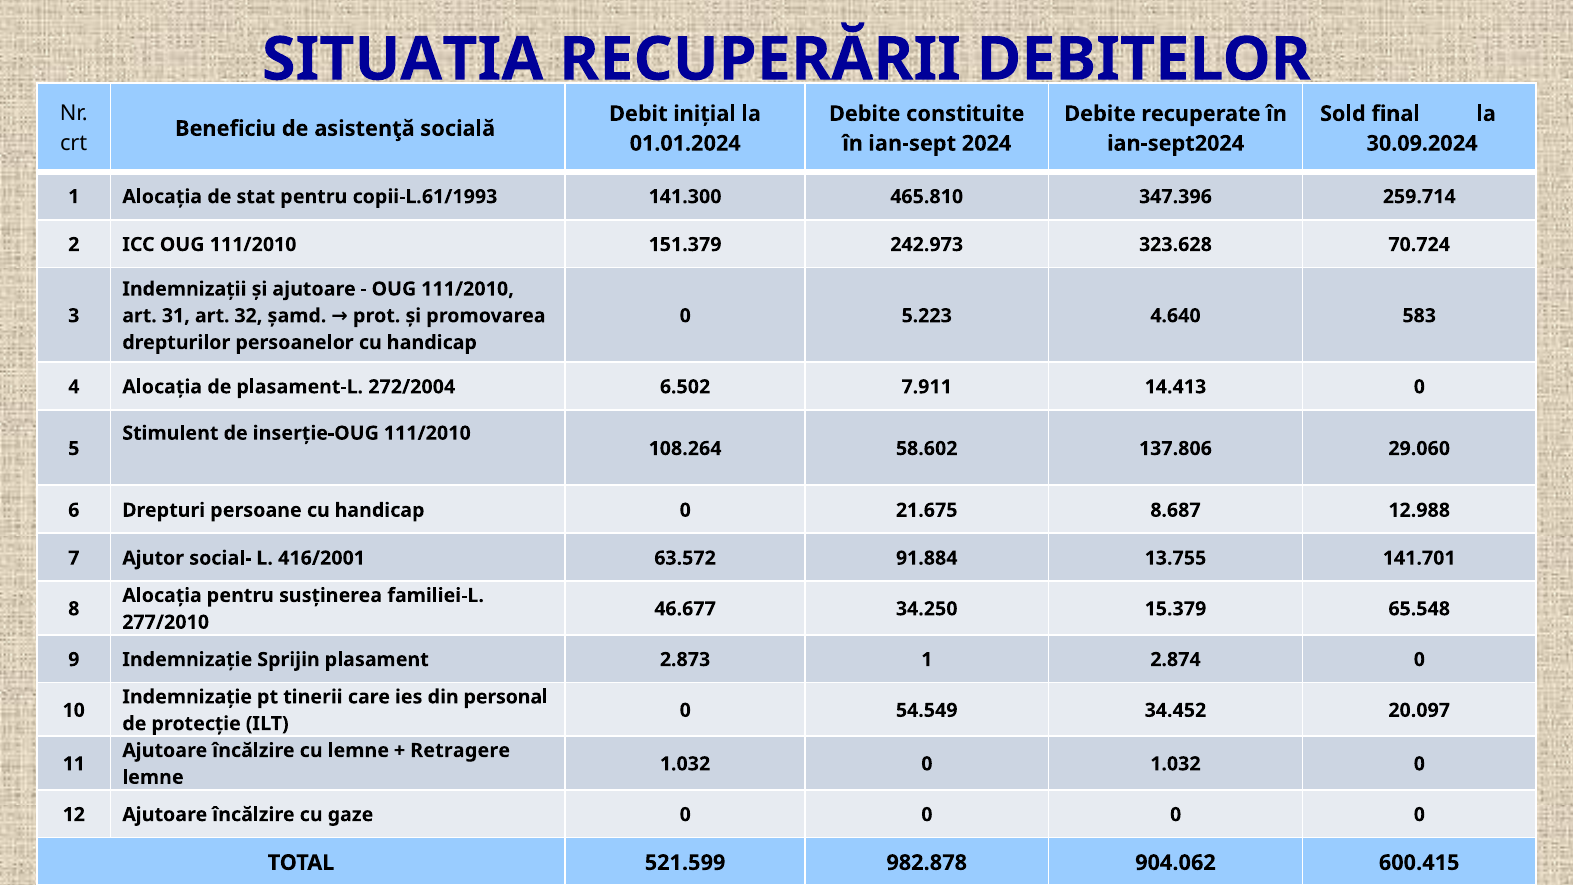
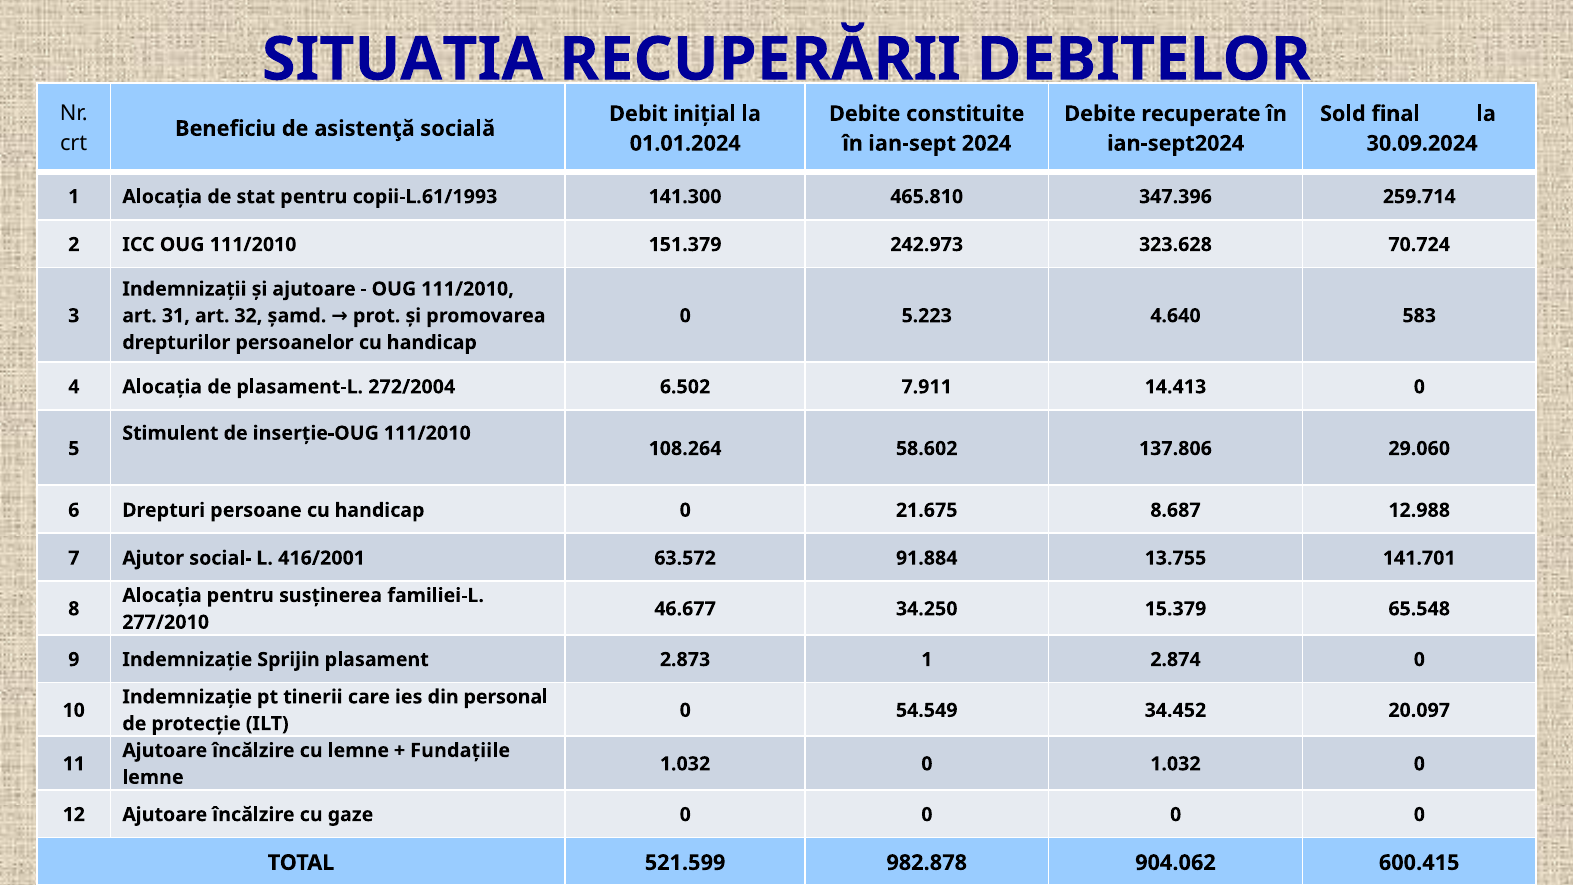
Retragere: Retragere -> Fundațiile (460, 750)
